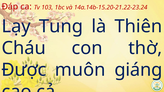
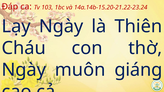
Lạy Tung: Tung -> Ngày (61, 26)
Được: Được -> Ngày (24, 70)
